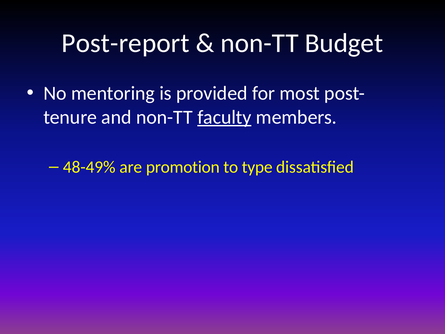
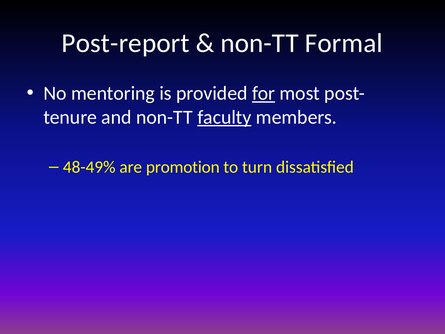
Budget: Budget -> Formal (344, 43)
for underline: none -> present (264, 93)
type: type -> turn (257, 167)
